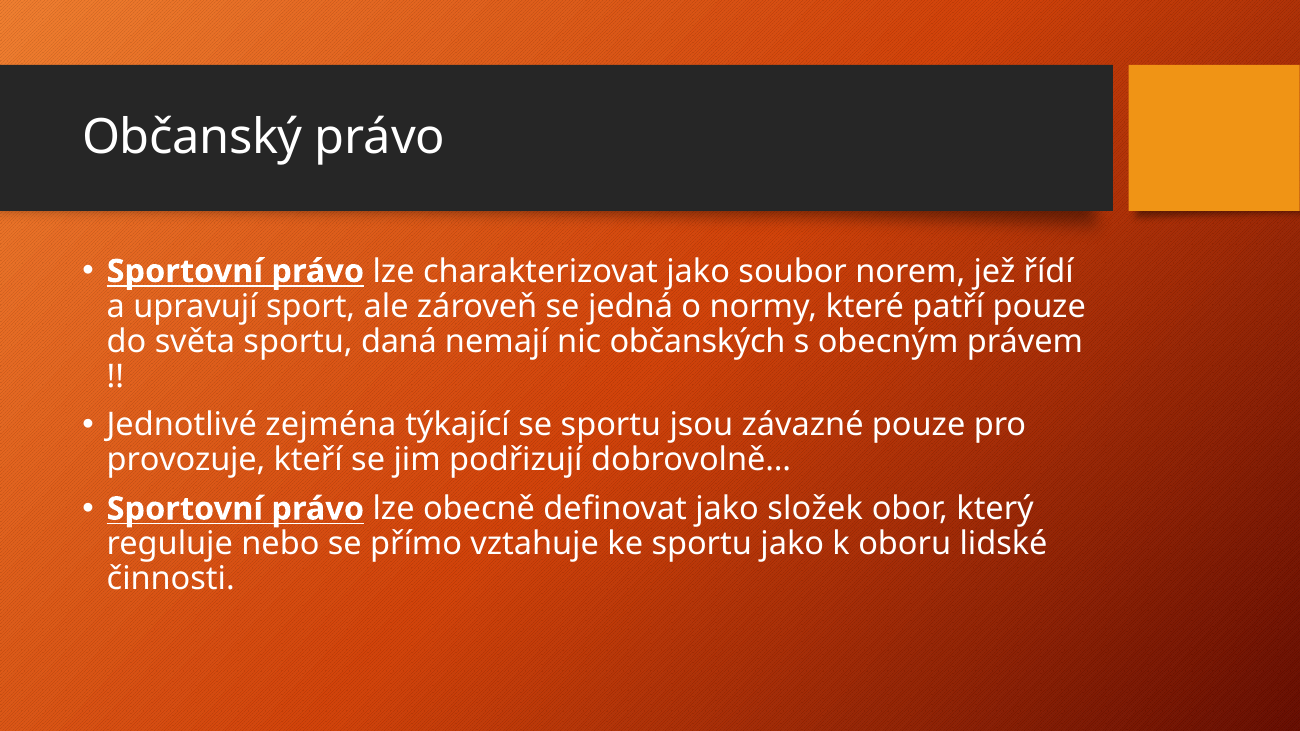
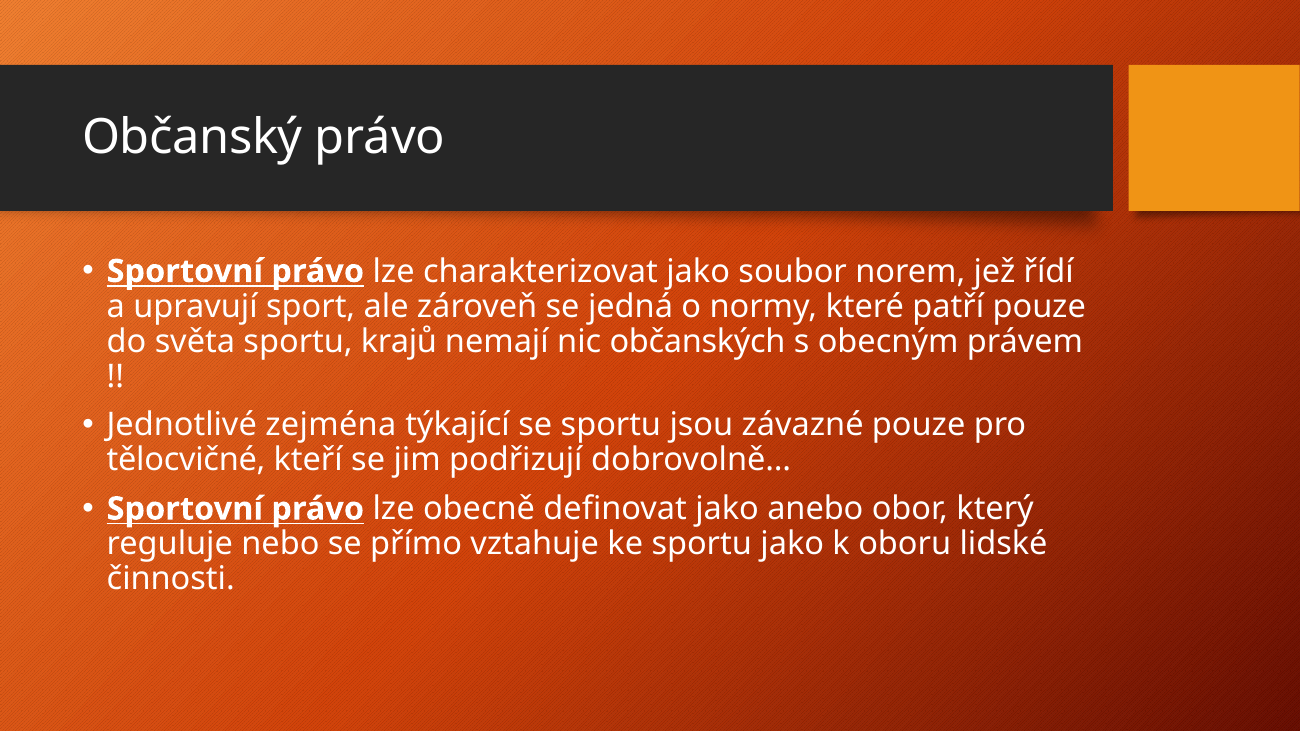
daná: daná -> krajů (399, 342)
provozuje: provozuje -> tělocvičné (186, 460)
složek: složek -> anebo (815, 509)
